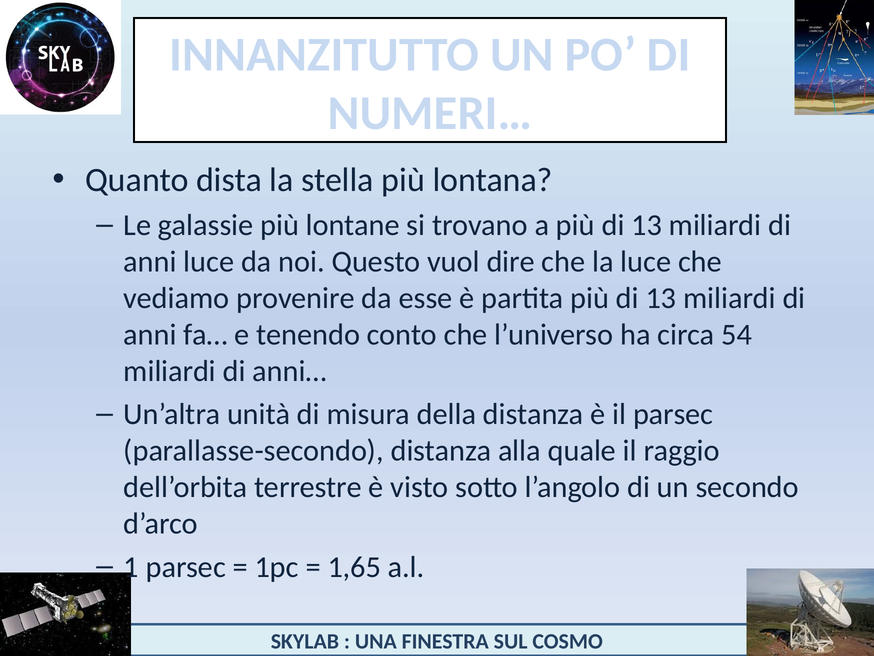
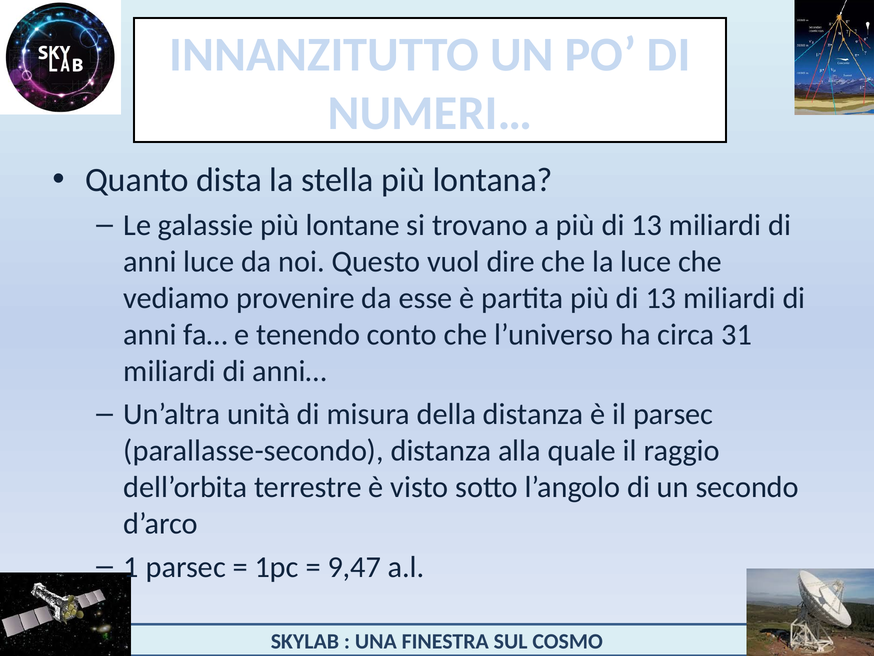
54: 54 -> 31 (737, 334)
1,65: 1,65 -> 9,47 (354, 567)
